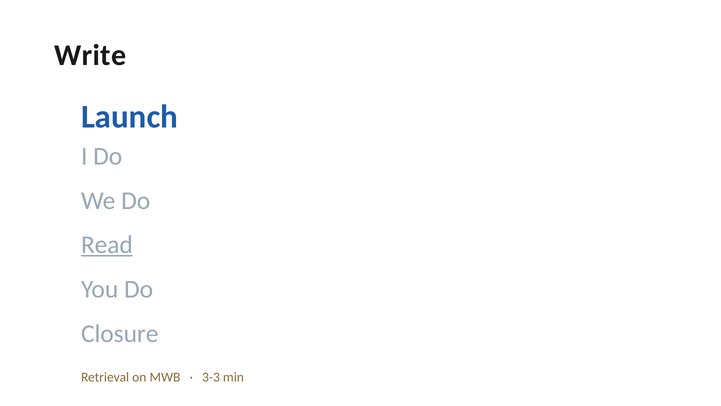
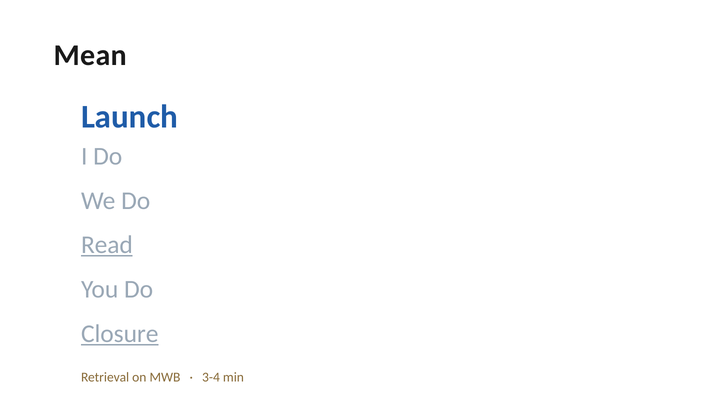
Write: Write -> Mean (90, 55)
Closure underline: none -> present (120, 333)
3-3: 3-3 -> 3-4 (211, 377)
